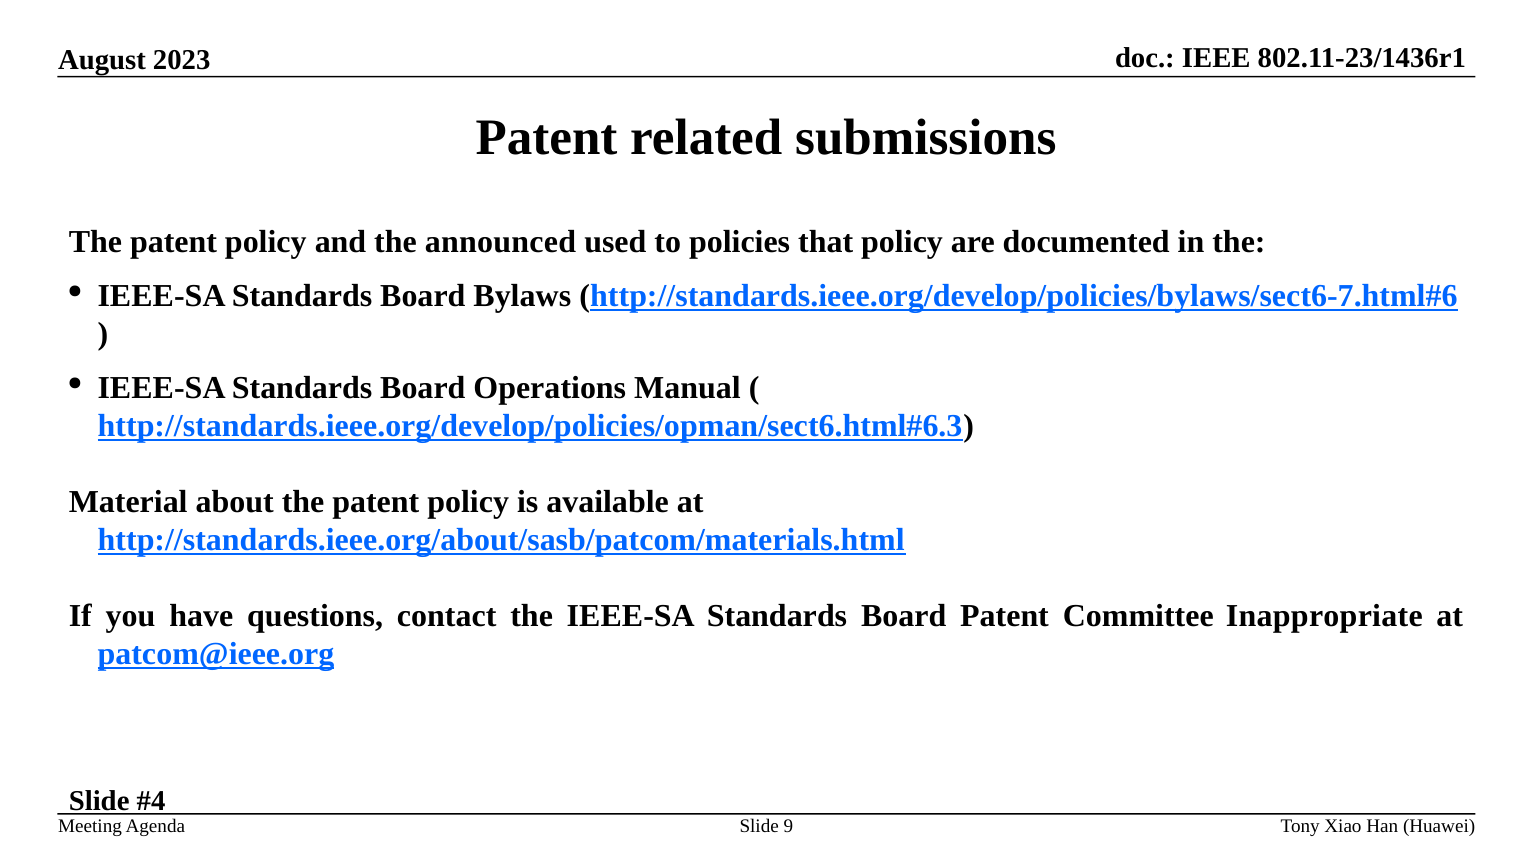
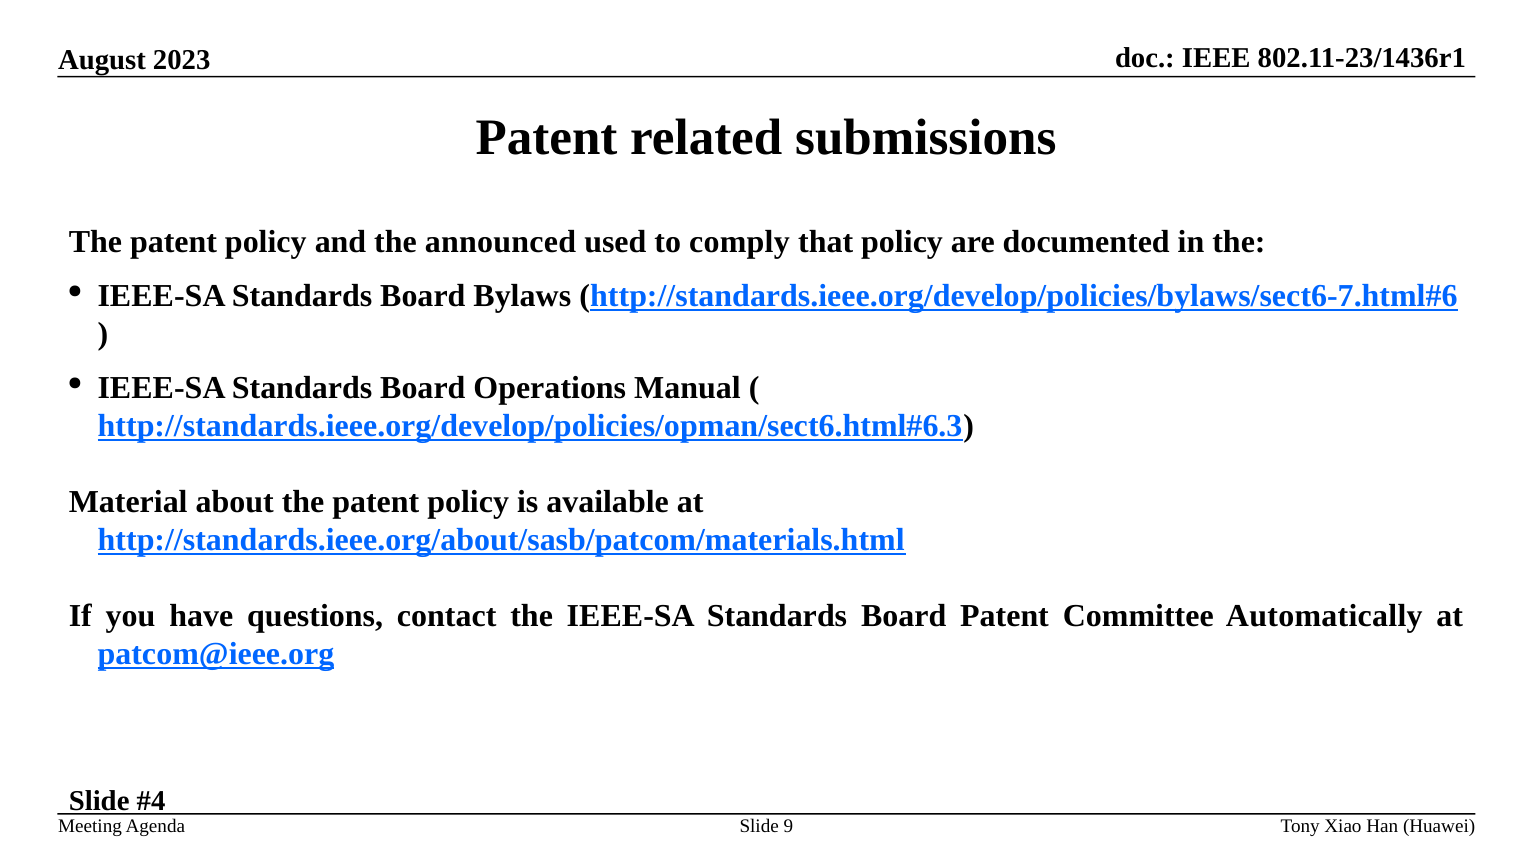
policies: policies -> comply (739, 242)
Inappropriate: Inappropriate -> Automatically (1324, 616)
